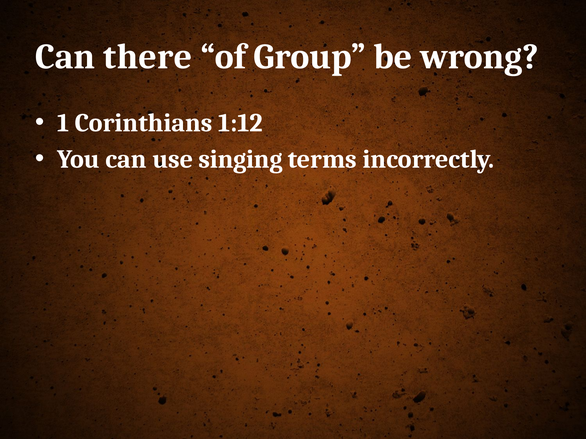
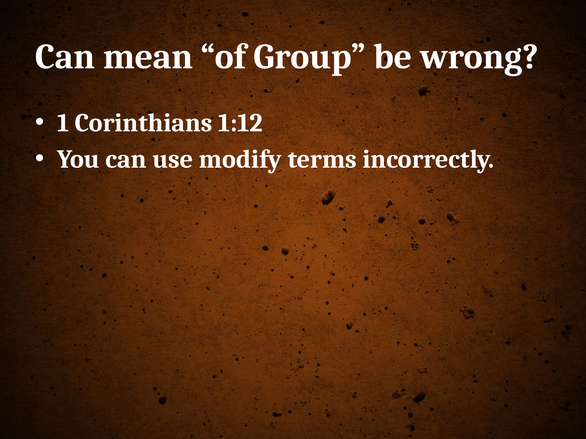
there: there -> mean (148, 57)
singing: singing -> modify (240, 159)
